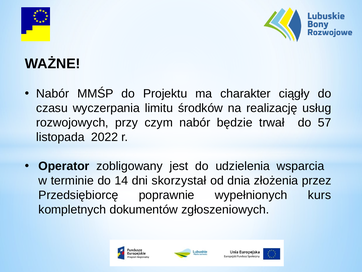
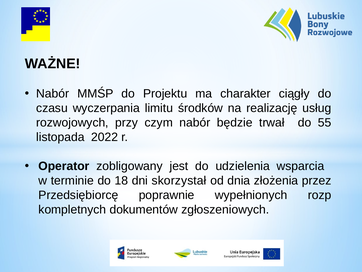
57: 57 -> 55 (325, 122)
14: 14 -> 18 (121, 180)
kurs: kurs -> rozp (320, 195)
